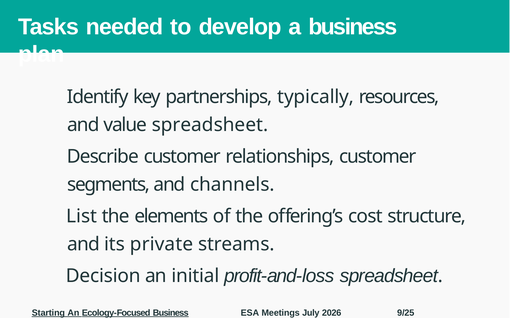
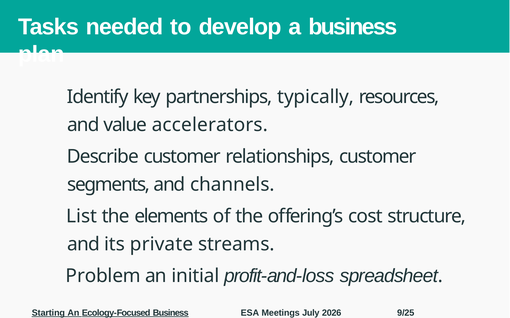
value spreadsheet: spreadsheet -> accelerators (210, 125)
Decision: Decision -> Problem (103, 276)
